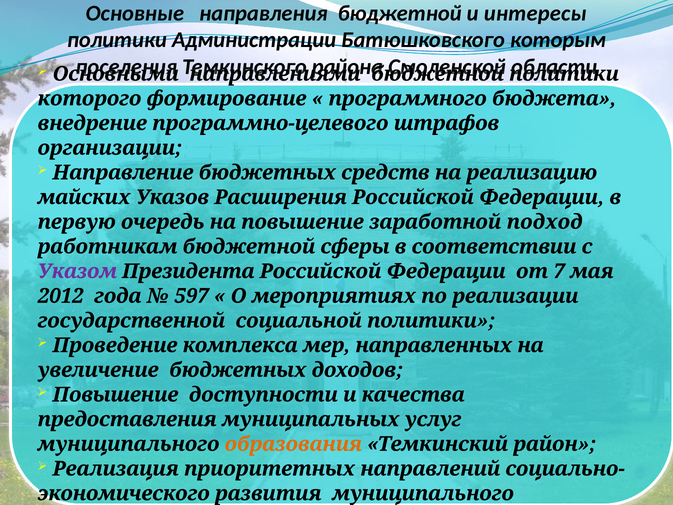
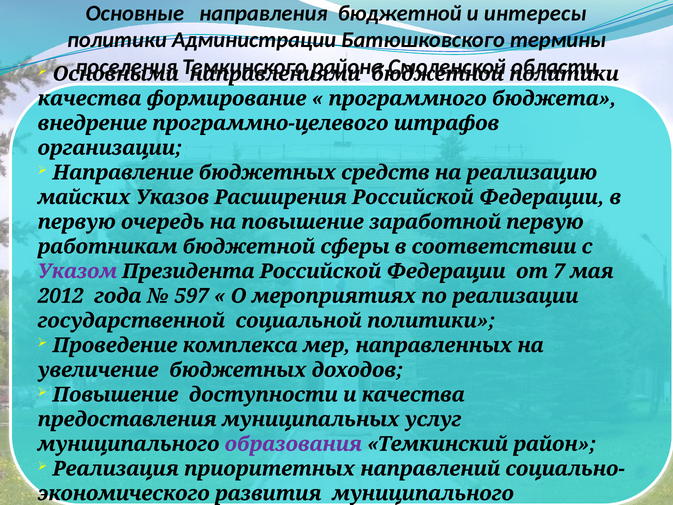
которым: которым -> термины (558, 40)
которого: которого -> качества (89, 99)
заработной подход: подход -> первую (545, 222)
образования colour: orange -> purple (293, 444)
